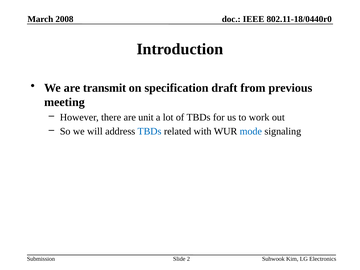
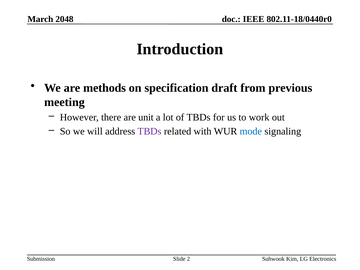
2008: 2008 -> 2048 (64, 19)
transmit: transmit -> methods (105, 88)
TBDs colour: blue -> purple (149, 131)
